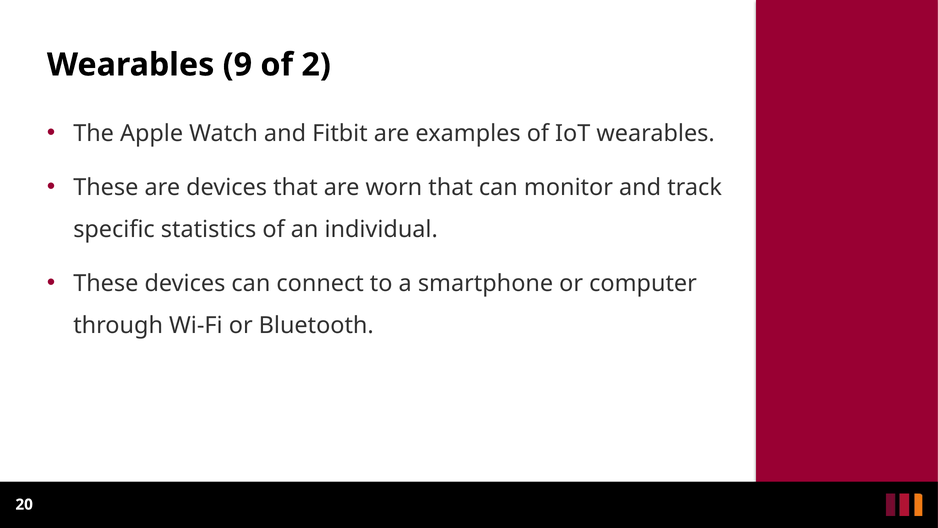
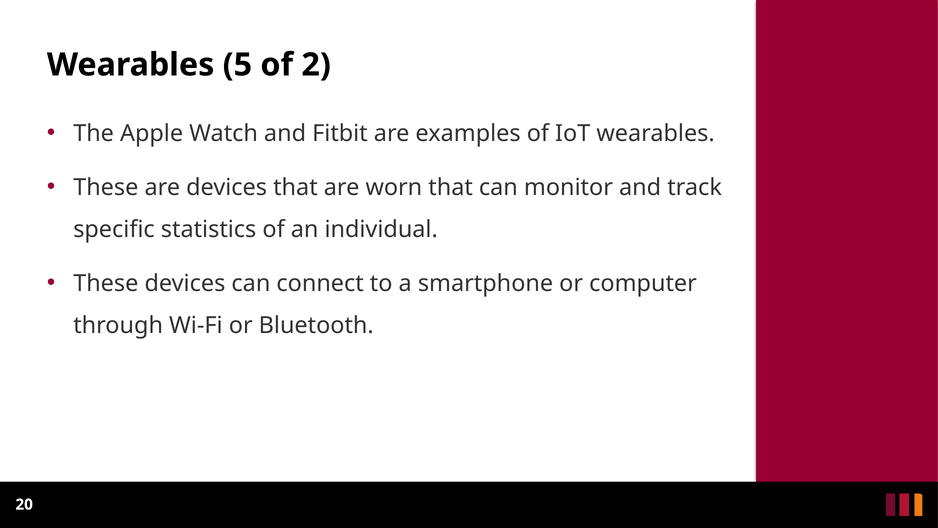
9: 9 -> 5 (237, 65)
